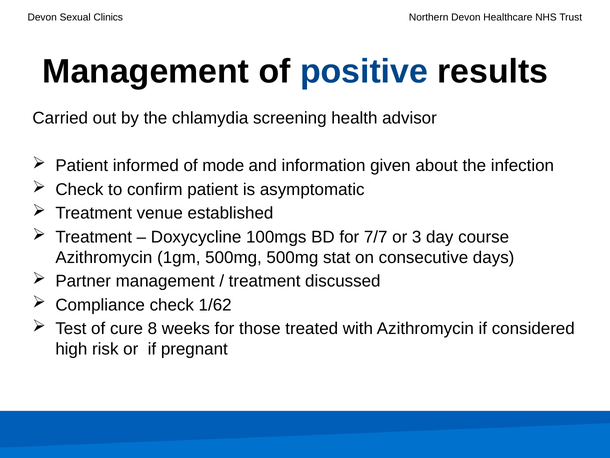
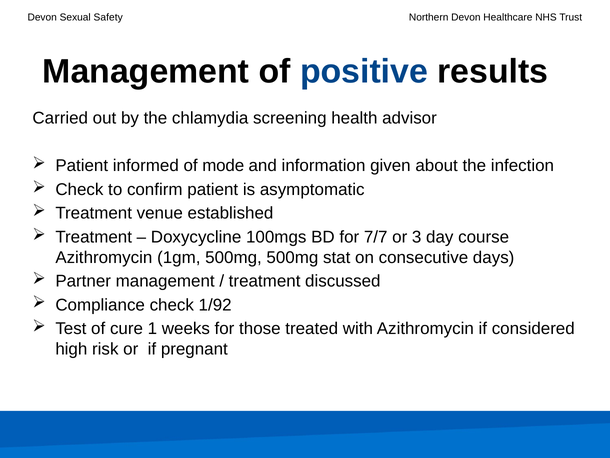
Clinics: Clinics -> Safety (108, 18)
1/62: 1/62 -> 1/92 (215, 305)
8: 8 -> 1 (152, 328)
